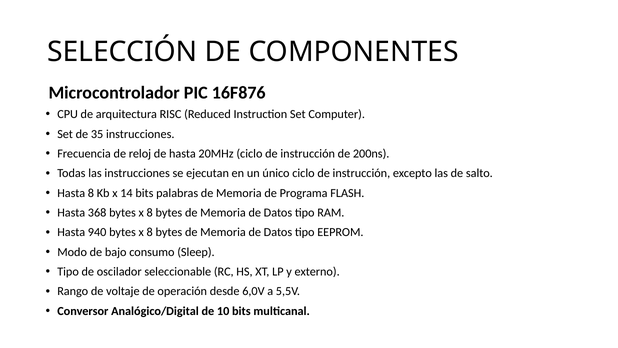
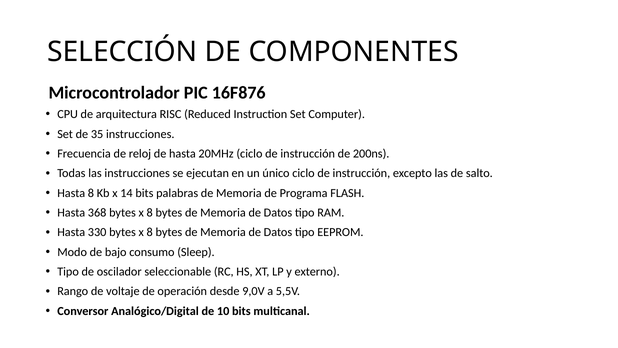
940: 940 -> 330 (97, 232)
6,0V: 6,0V -> 9,0V (253, 291)
